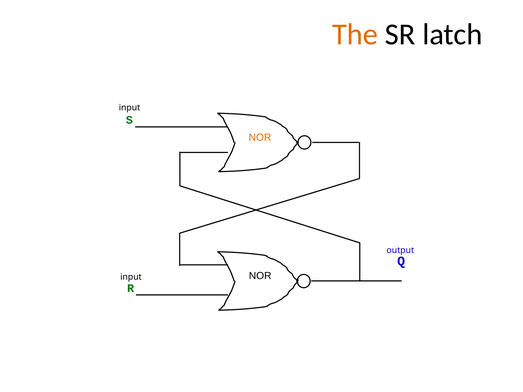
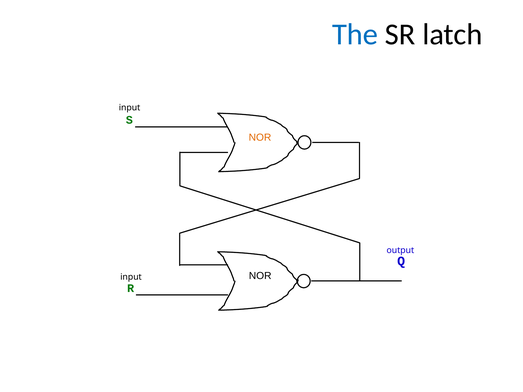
The colour: orange -> blue (355, 35)
